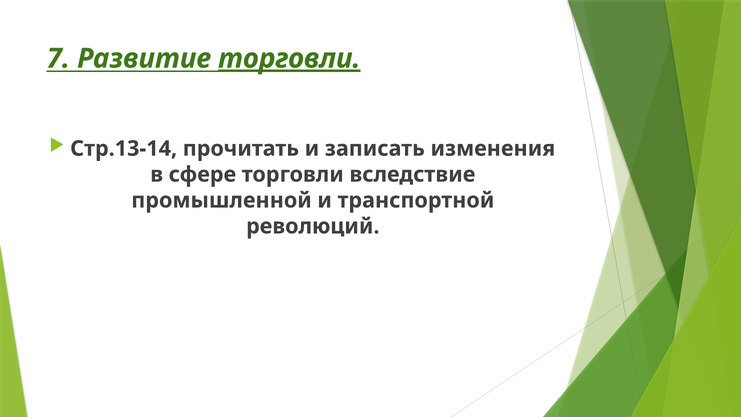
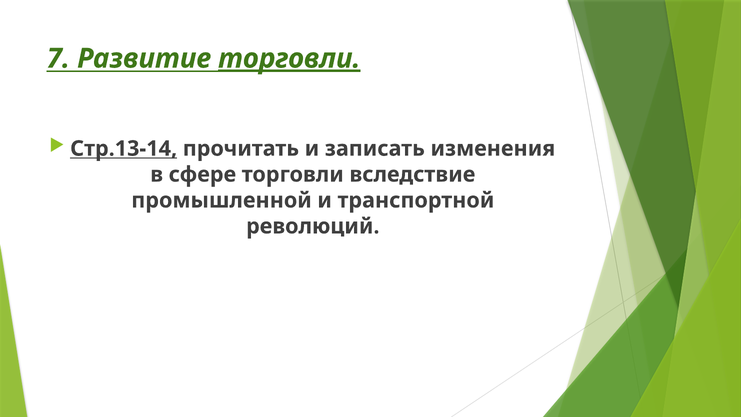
Стр.13-14 underline: none -> present (124, 149)
